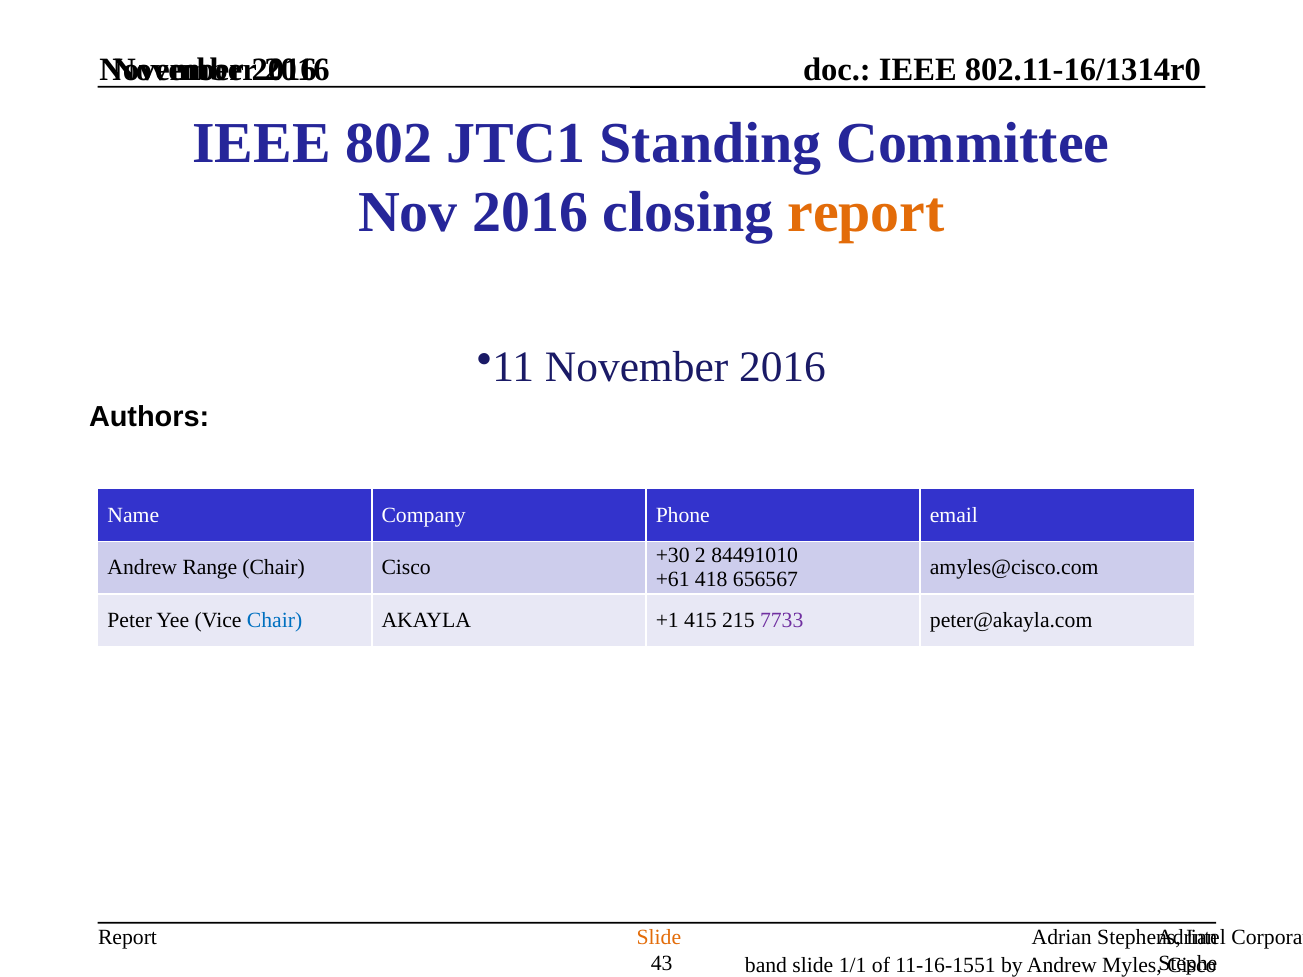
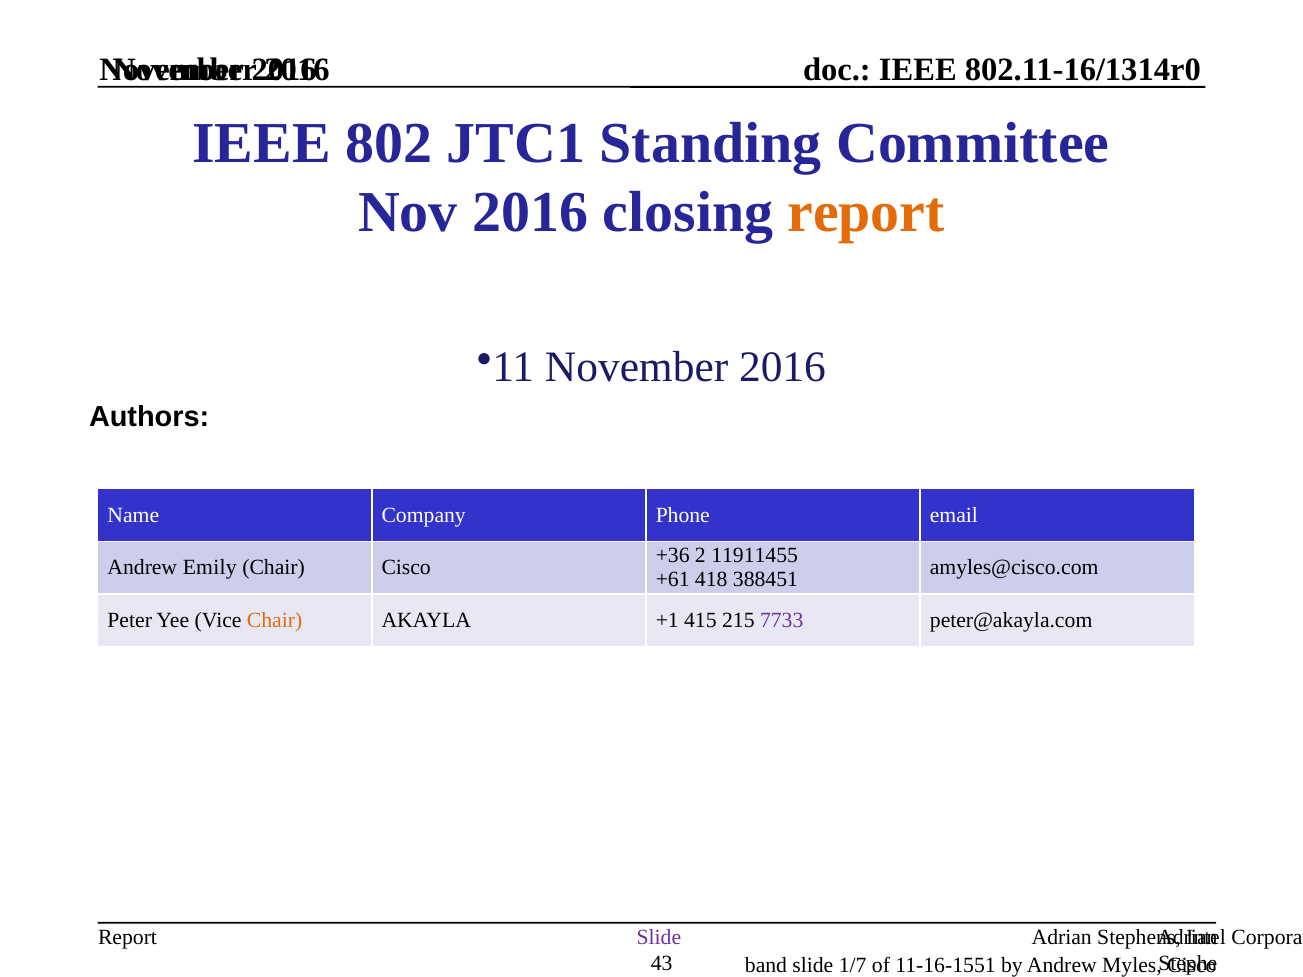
+30: +30 -> +36 (673, 556)
84491010: 84491010 -> 11911455 (755, 556)
Range: Range -> Emily (210, 568)
656567: 656567 -> 388451 (765, 580)
Chair colour: blue -> orange (275, 621)
Slide colour: orange -> purple (659, 938)
1/1: 1/1 -> 1/7 (853, 966)
